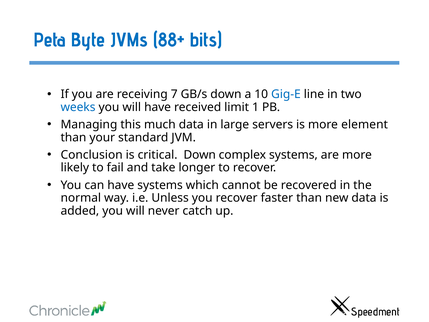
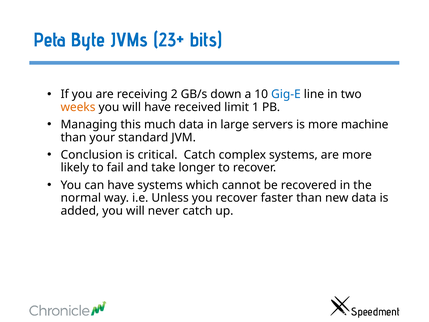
88+: 88+ -> 23+ (169, 40)
7: 7 -> 2 (174, 94)
weeks colour: blue -> orange (78, 107)
element: element -> machine (365, 124)
critical Down: Down -> Catch (200, 155)
